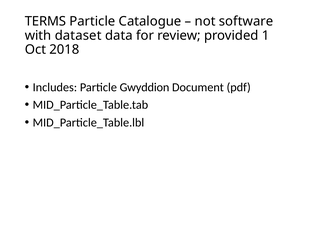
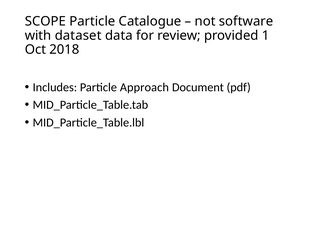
TERMS: TERMS -> SCOPE (45, 21)
Gwyddion: Gwyddion -> Approach (144, 87)
